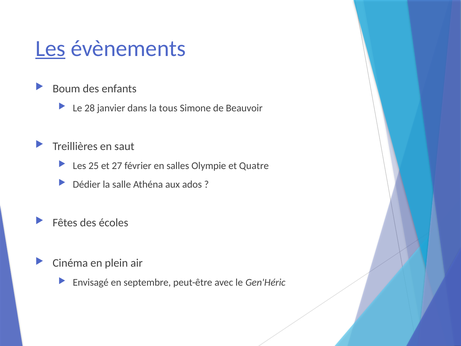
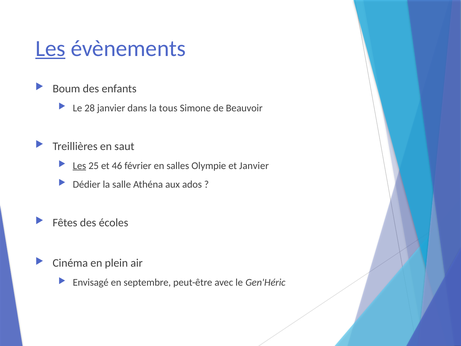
Les underline: none -> present (79, 166)
27: 27 -> 46 (117, 166)
et Quatre: Quatre -> Janvier (254, 166)
